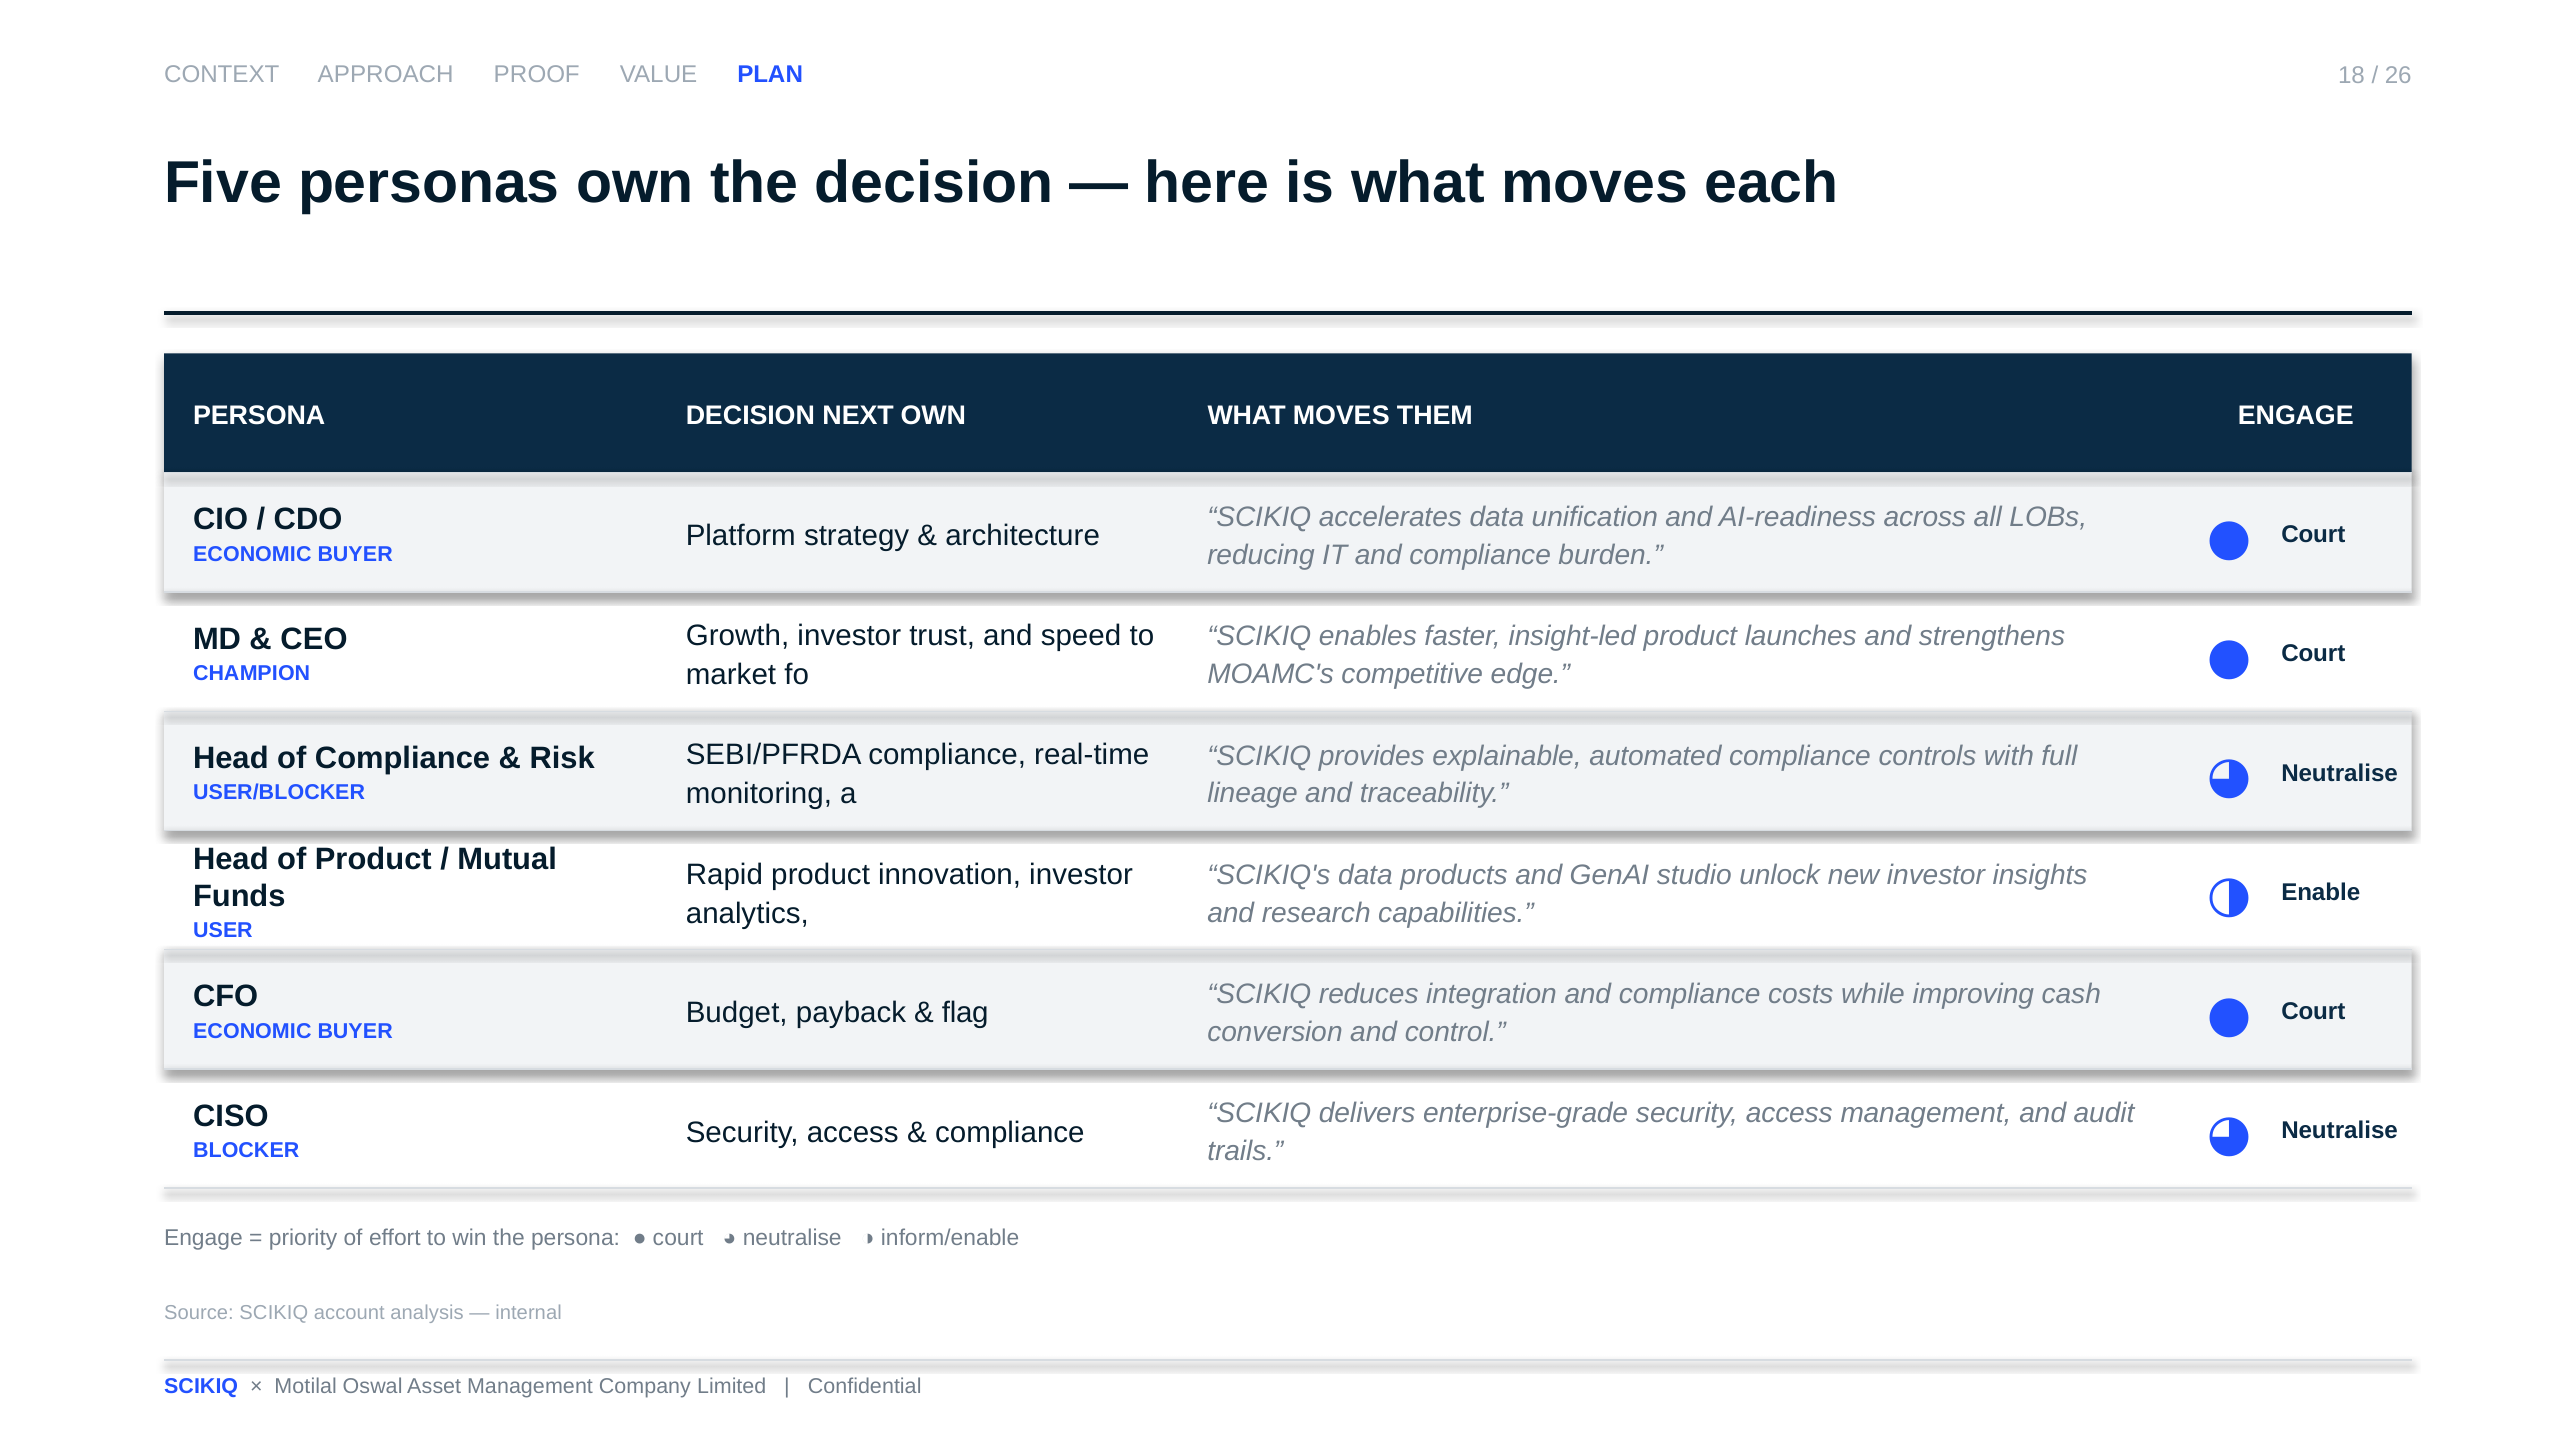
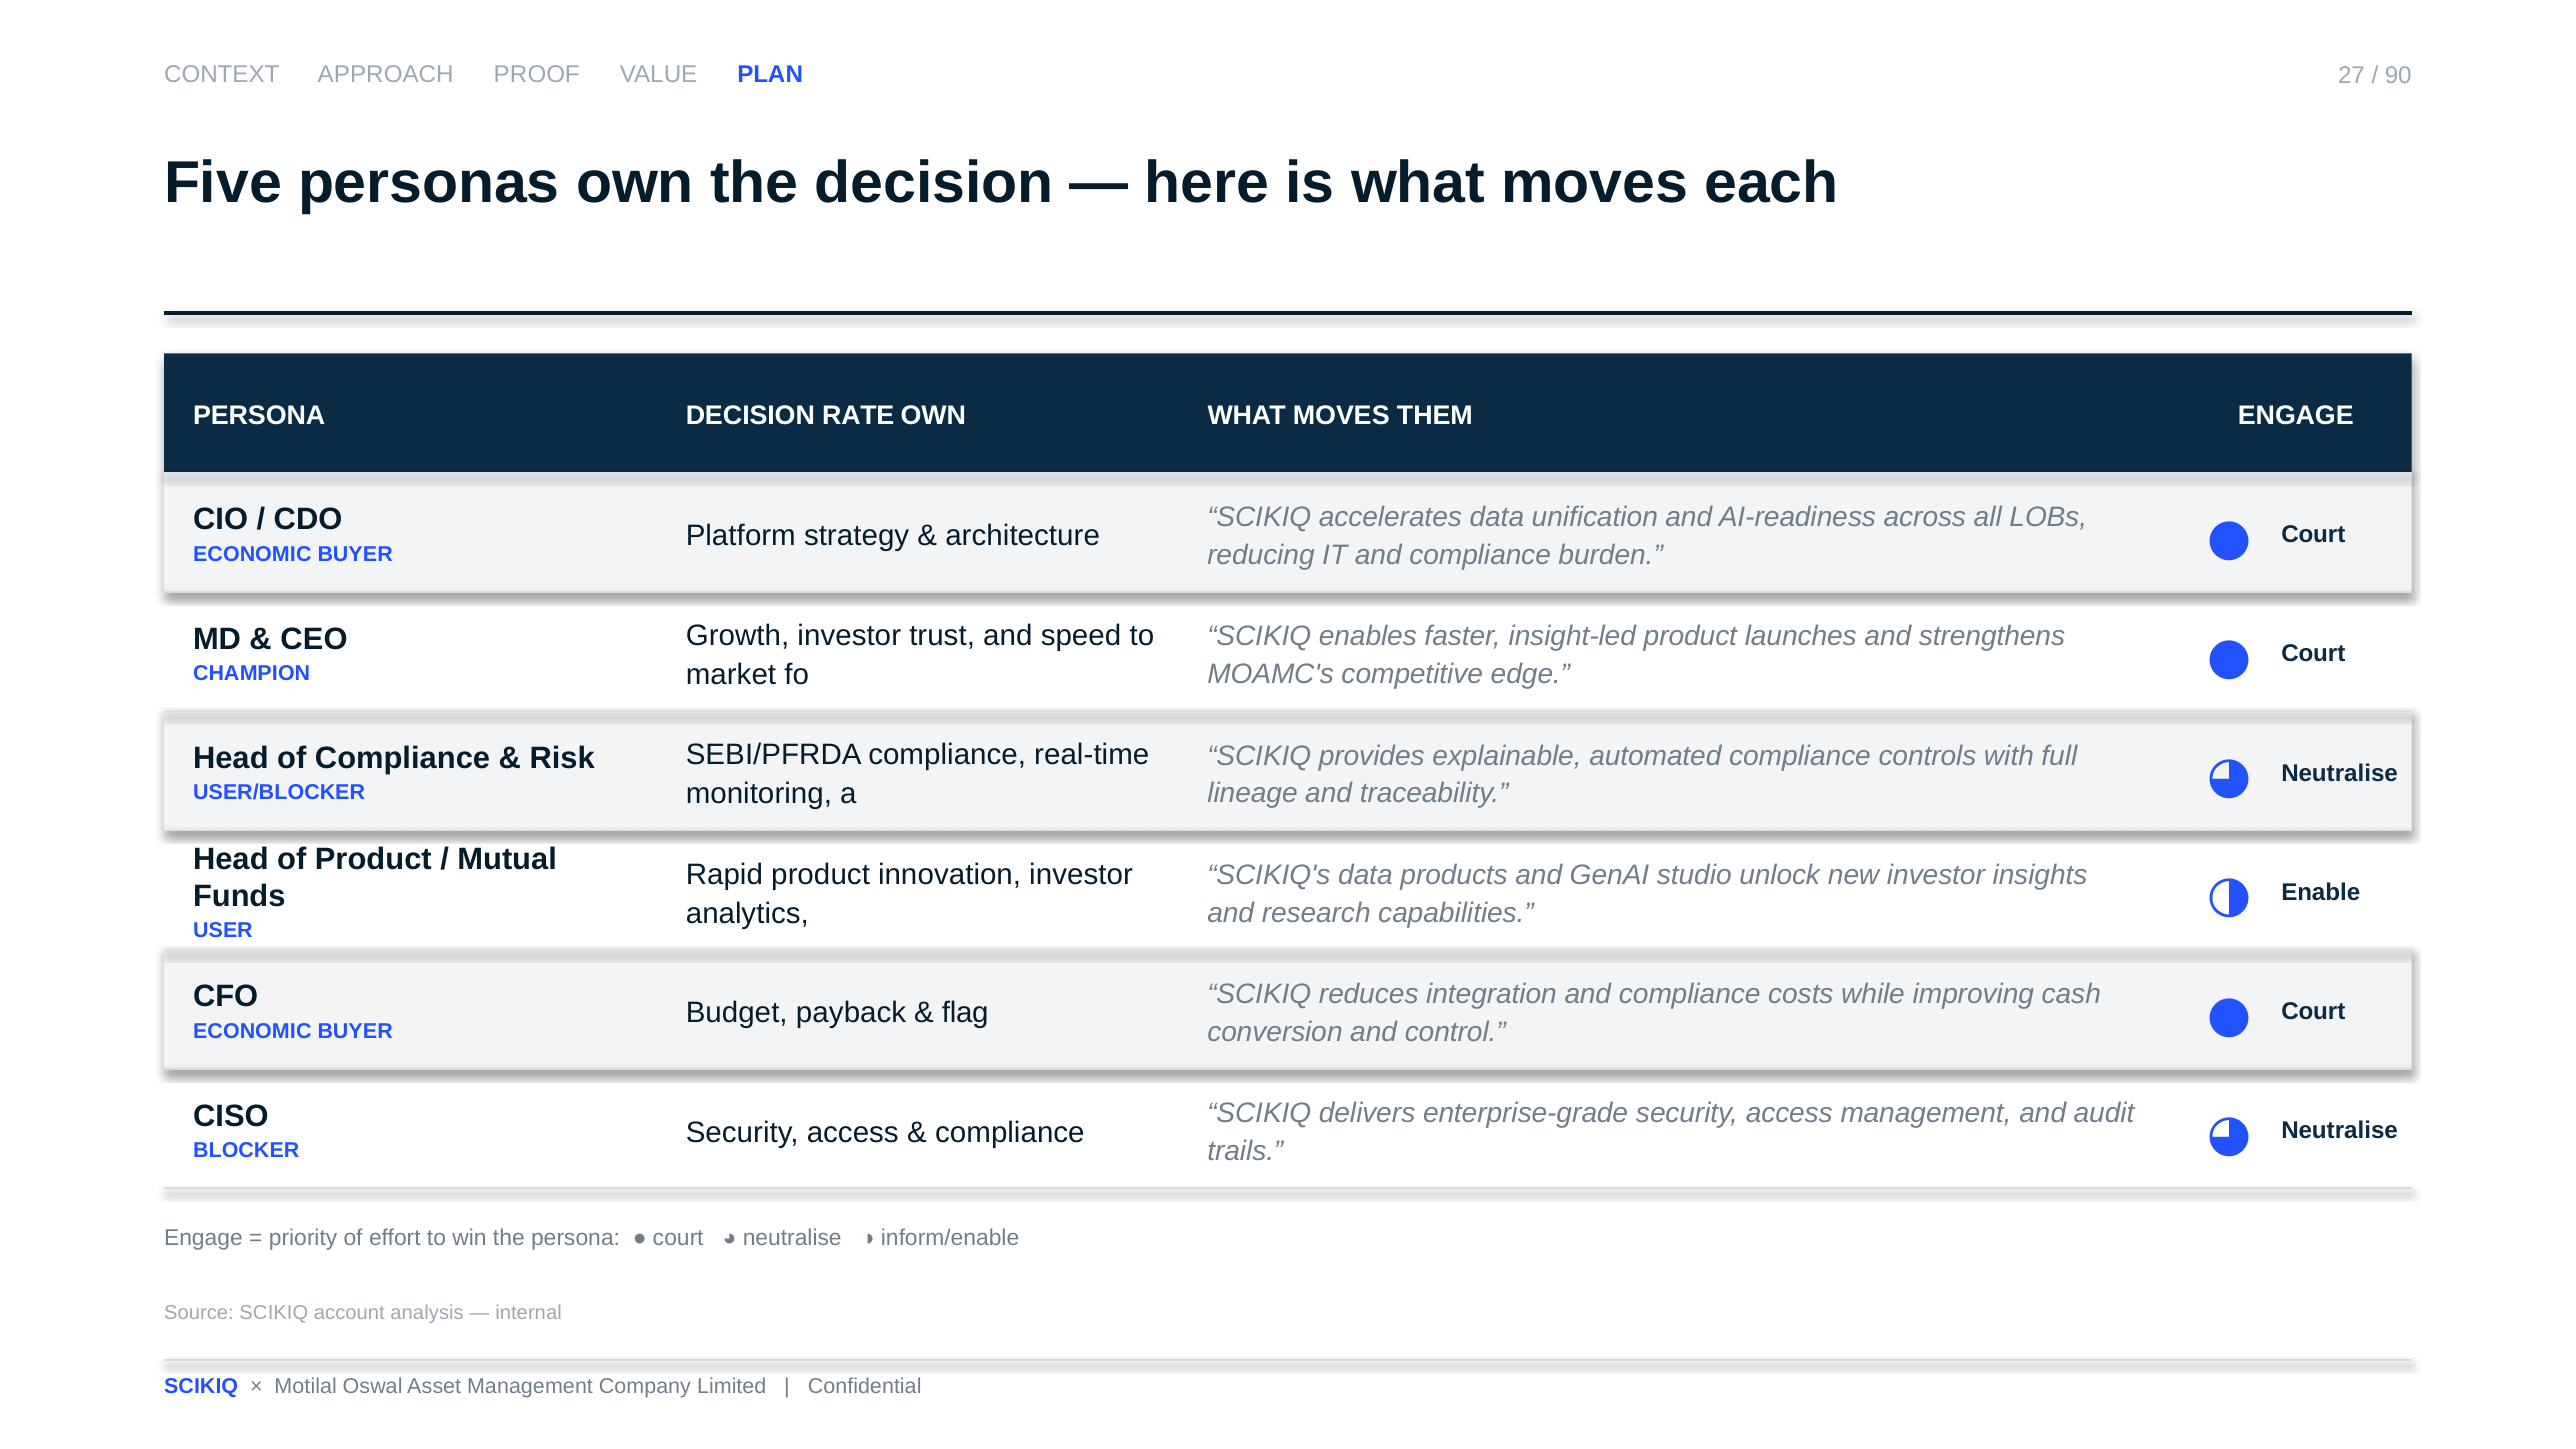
18: 18 -> 27 (2351, 76)
26: 26 -> 90 (2398, 76)
NEXT: NEXT -> RATE (858, 416)
